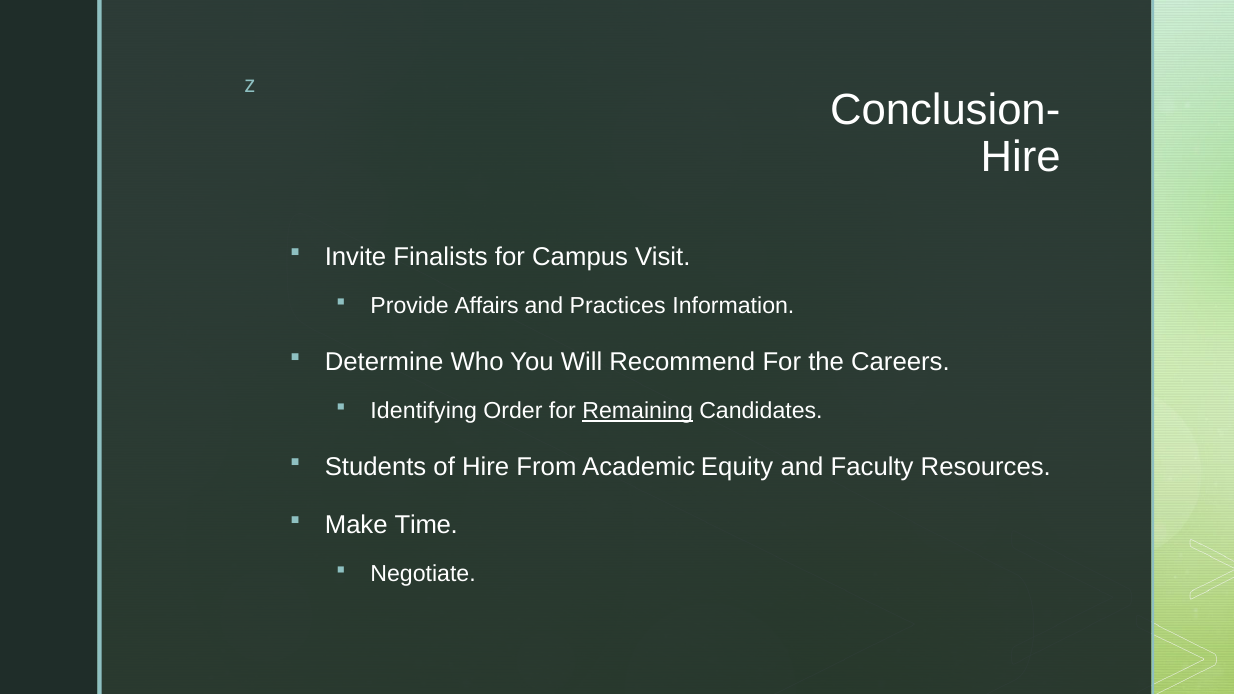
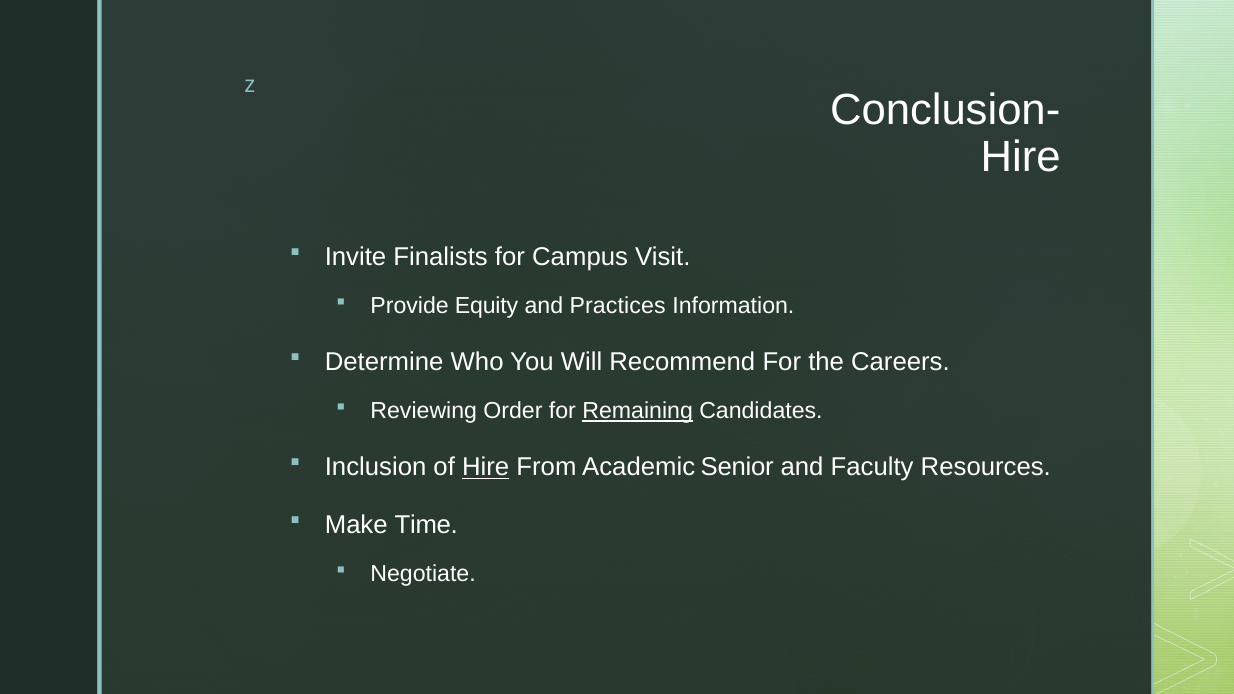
Affairs: Affairs -> Equity (487, 306)
Identifying: Identifying -> Reviewing (424, 411)
Students: Students -> Inclusion (376, 467)
Hire underline: none -> present (486, 467)
Equity: Equity -> Senior (737, 467)
